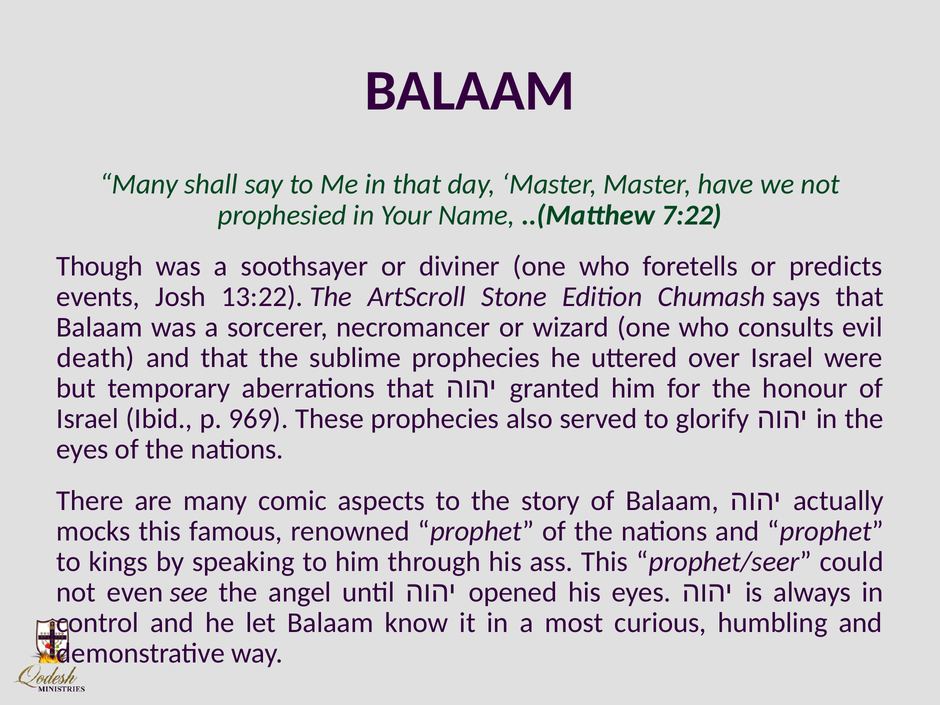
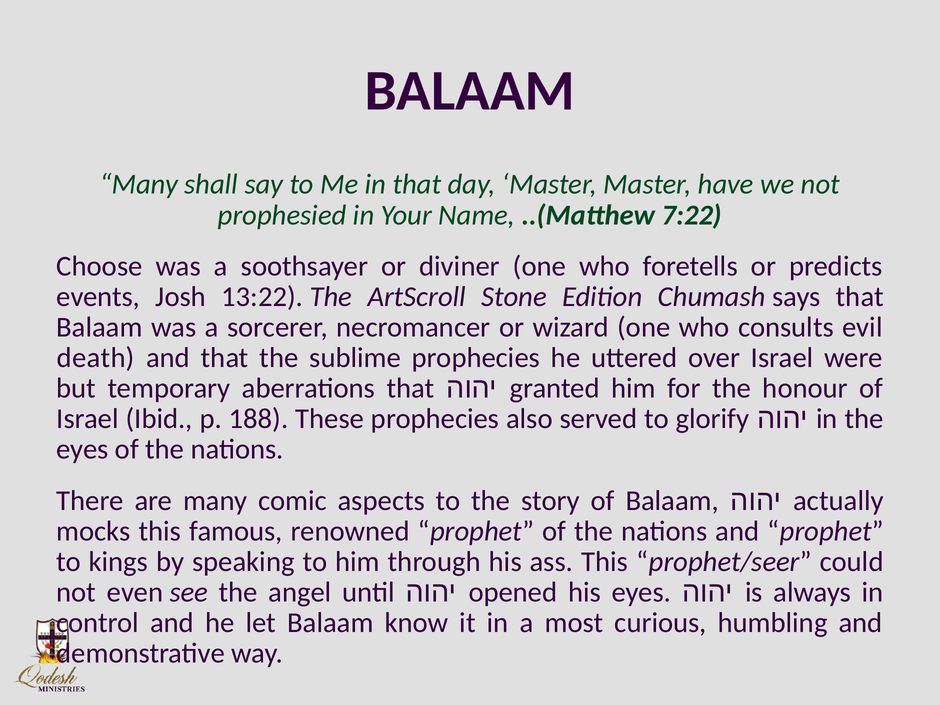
Though: Though -> Choose (99, 266)
969: 969 -> 188 (259, 419)
